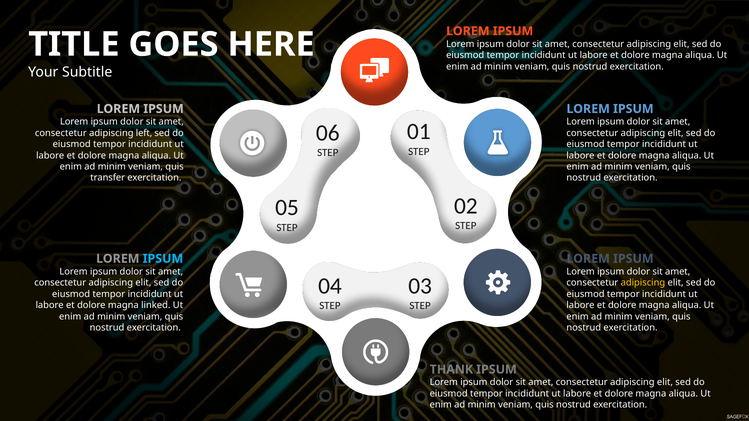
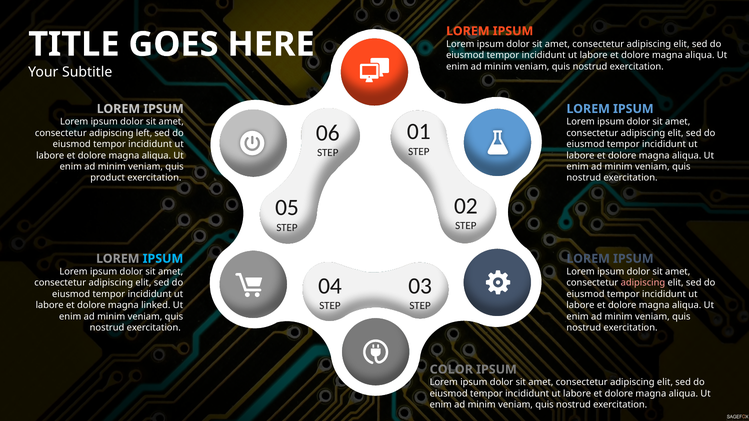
transfer: transfer -> product (108, 178)
adipiscing colour: yellow -> pink (643, 283)
THANK: THANK -> COLOR (451, 370)
